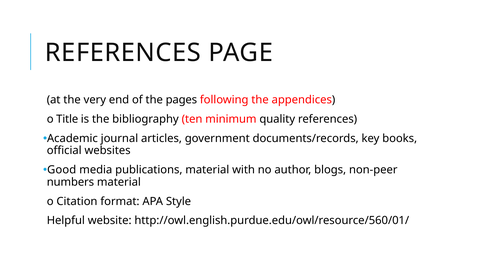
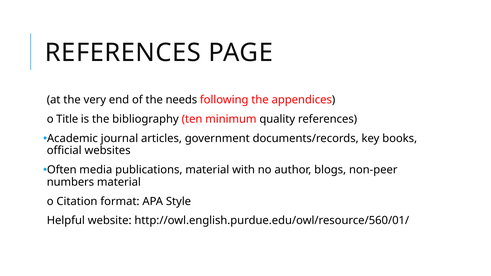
pages: pages -> needs (181, 100)
Good: Good -> Often (62, 170)
